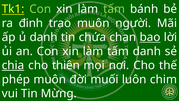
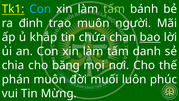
Con colour: light green -> light blue (40, 9)
ủ danh: danh -> khắp (43, 37)
chia underline: present -> none (13, 65)
thiên: thiên -> băng (66, 65)
phép: phép -> phán (16, 79)
chim: chim -> phúc (164, 79)
